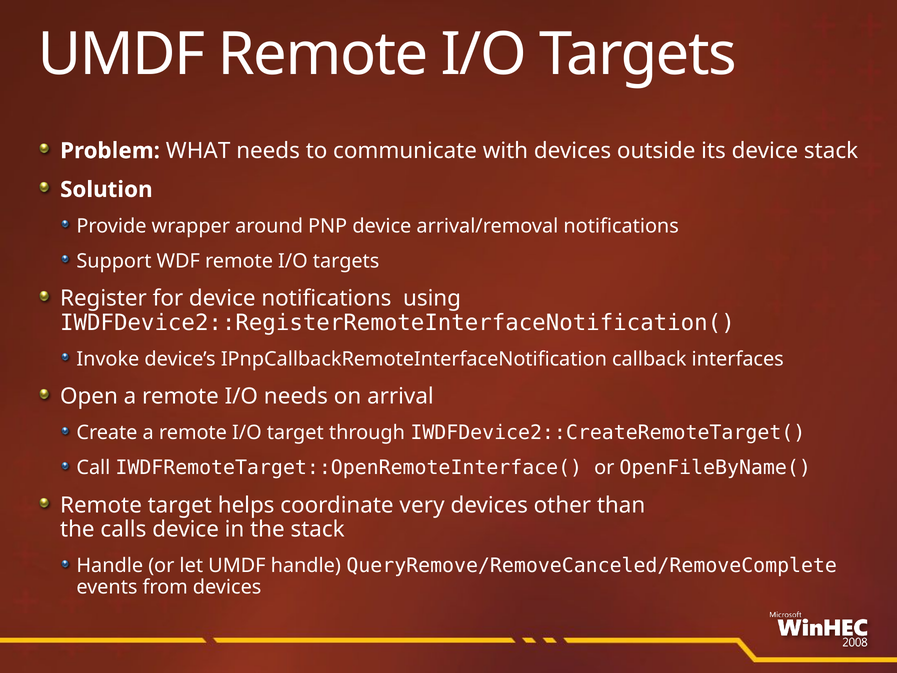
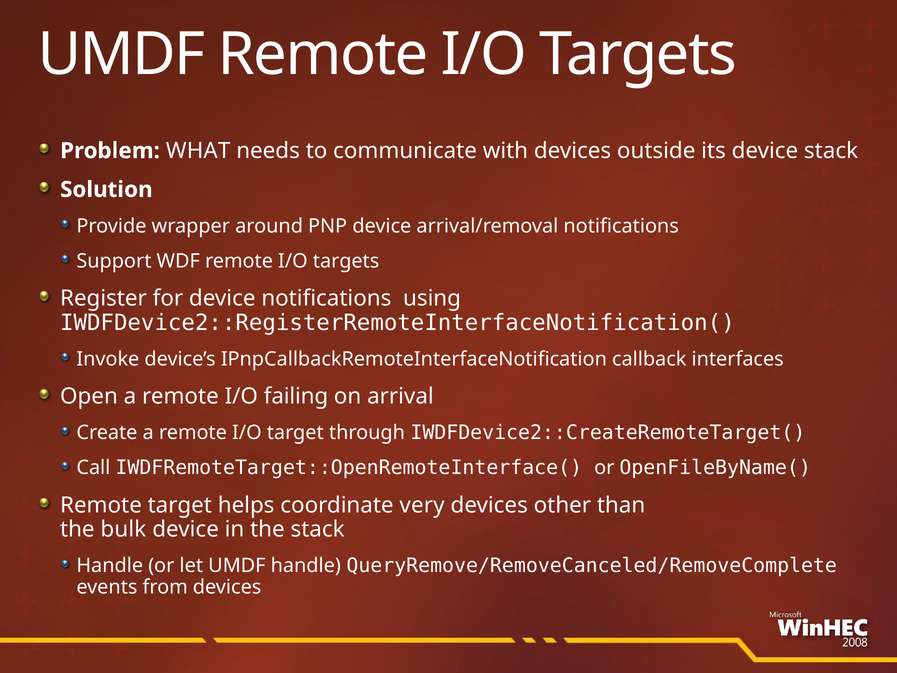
I/O needs: needs -> failing (296, 396)
calls: calls -> bulk (123, 529)
